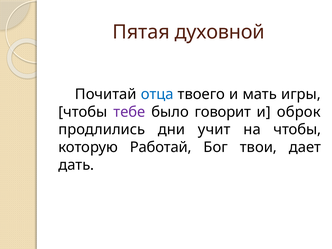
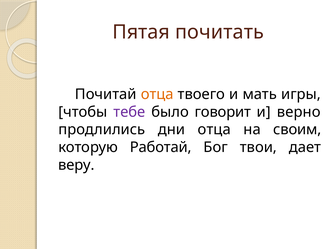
духовной: духовной -> почитать (220, 32)
отца colour: blue -> orange (157, 94)
оброк: оброк -> верно (299, 112)
дни учит: учит -> отца (214, 130)
на чтобы: чтобы -> своим (297, 130)
дать: дать -> веру (76, 165)
